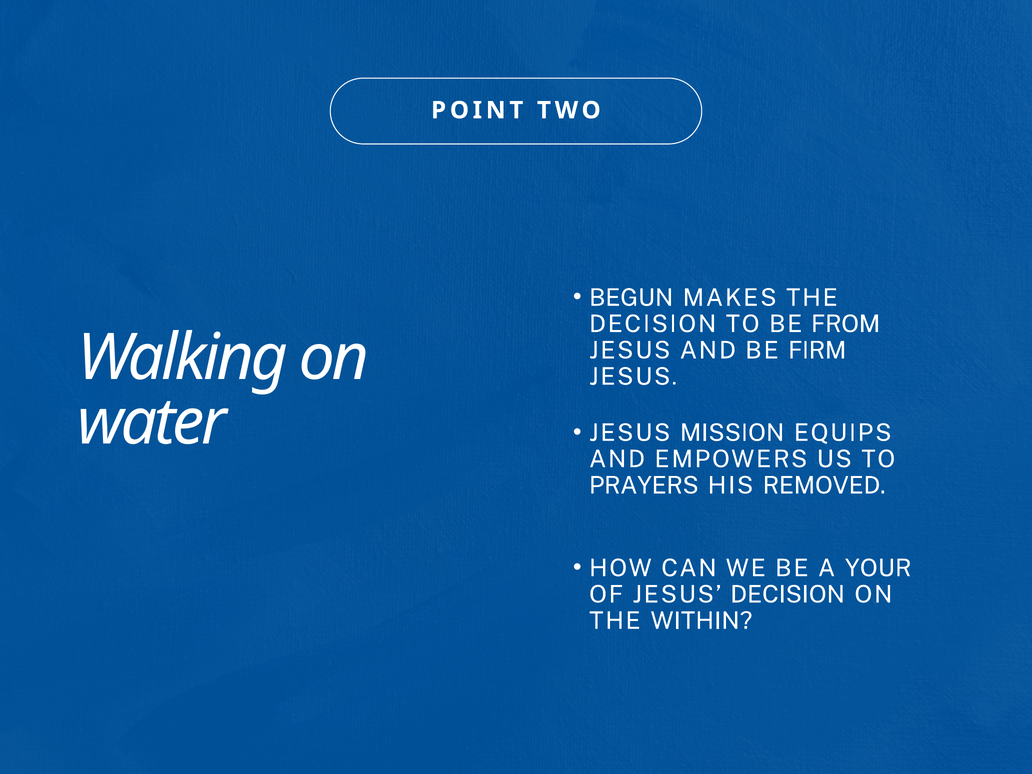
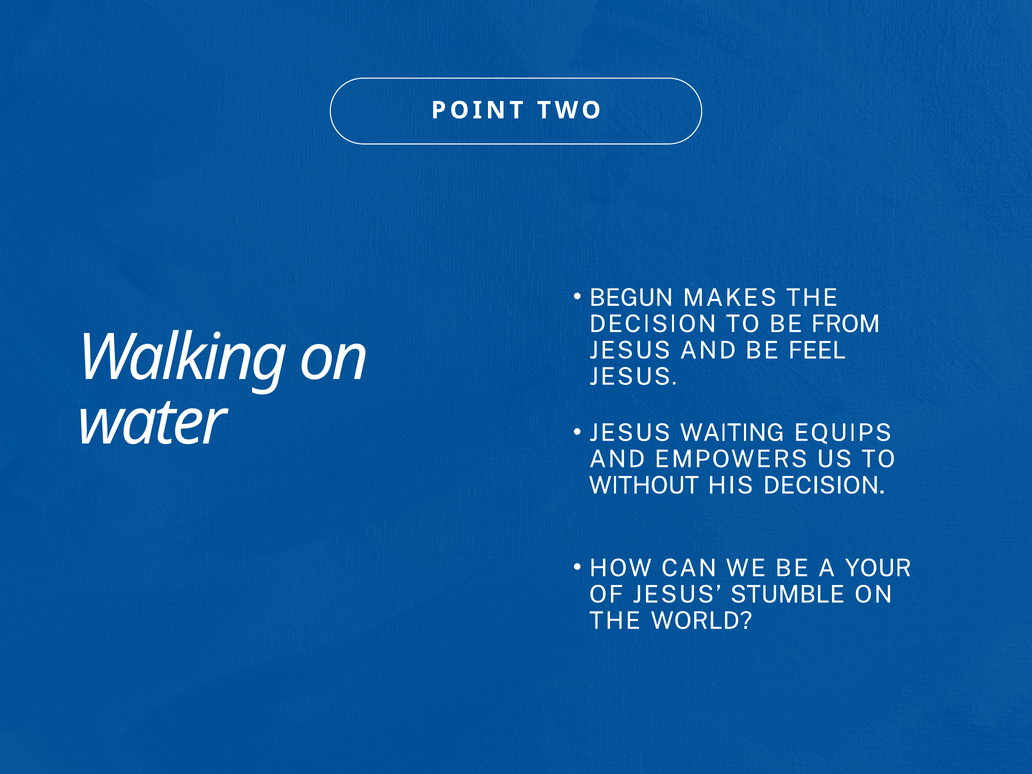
FIRM: FIRM -> FEEL (817, 350)
MISSION: MISSION -> WAITING (732, 433)
PRAYERS: PRAYERS -> WITHOUT (644, 486)
HIS REMOVED: REMOVED -> DECISION (824, 486)
JESUS DECISION: DECISION -> STUMBLE (788, 595)
WITHIN: WITHIN -> WORLD (701, 621)
